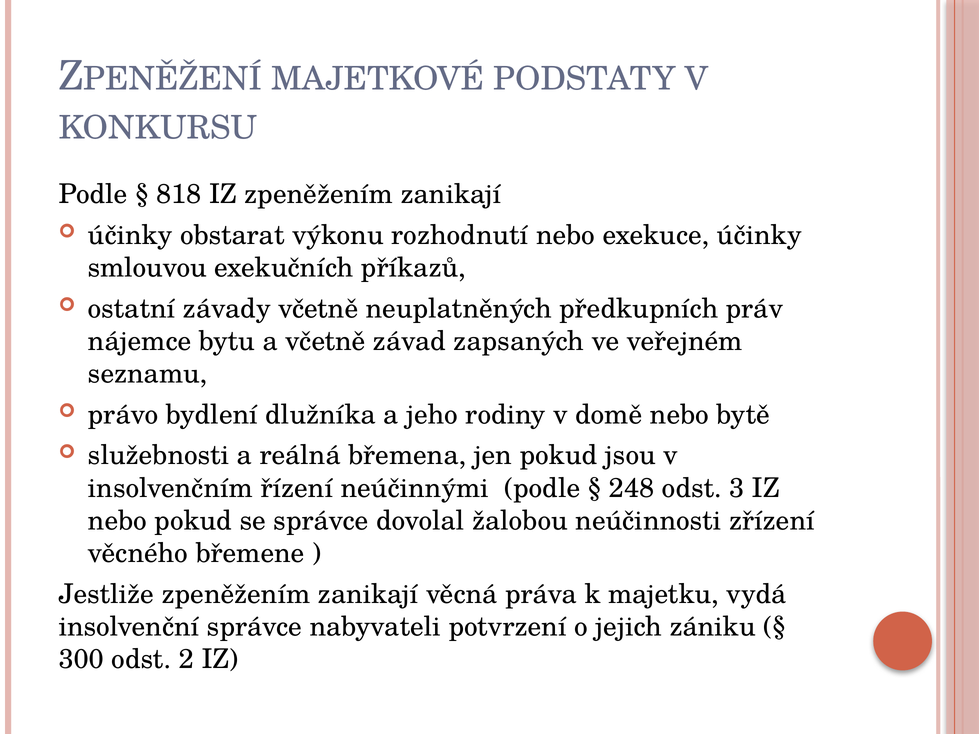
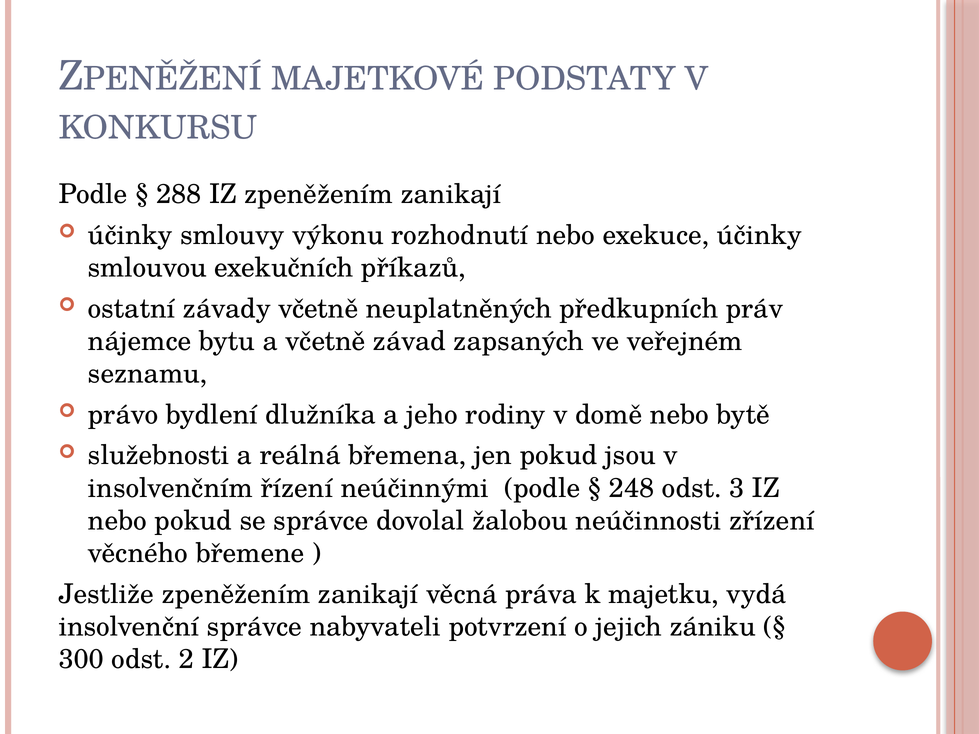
818: 818 -> 288 (179, 194)
obstarat: obstarat -> smlouvy (232, 235)
